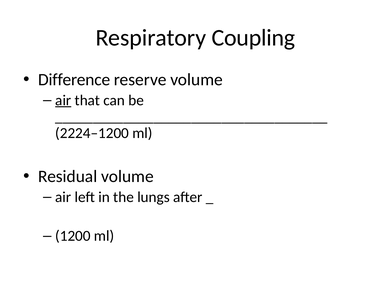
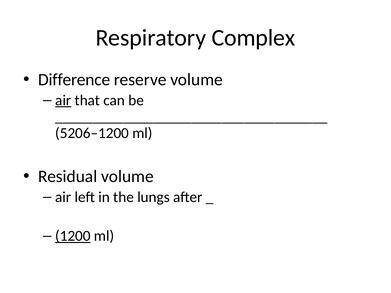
Coupling: Coupling -> Complex (253, 38)
2224–1200: 2224–1200 -> 5206–1200 (92, 133)
1200 underline: none -> present (73, 236)
